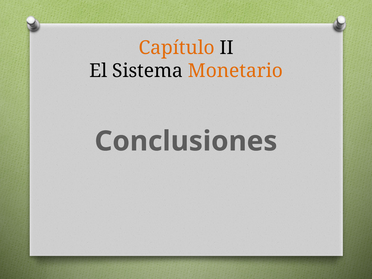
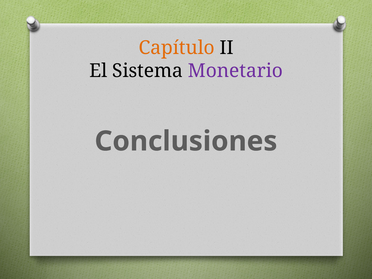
Monetario colour: orange -> purple (235, 71)
